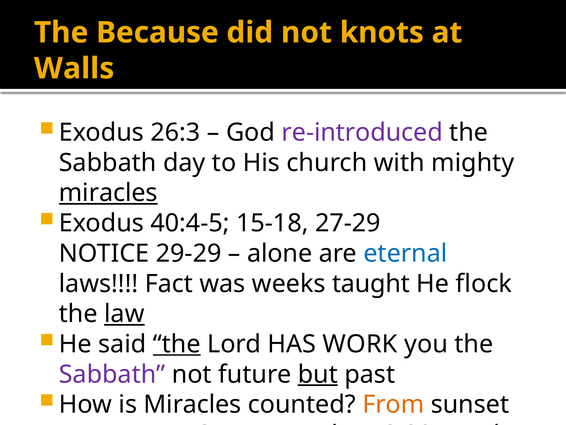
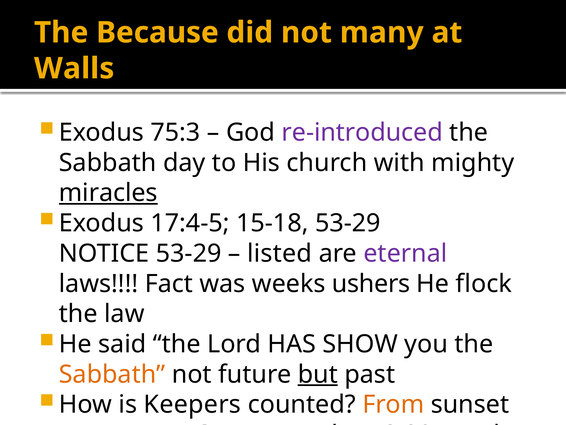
knots: knots -> many (382, 33)
26:3: 26:3 -> 75:3 (175, 132)
40:4-5: 40:4-5 -> 17:4-5 (190, 223)
15-18 27-29: 27-29 -> 53-29 (348, 223)
NOTICE 29-29: 29-29 -> 53-29 (189, 253)
alone: alone -> listed (280, 253)
eternal colour: blue -> purple (405, 253)
taught: taught -> ushers (371, 283)
law underline: present -> none (124, 314)
the underline: present -> none (177, 344)
WORK: WORK -> SHOW (360, 344)
Sabbath colour: purple -> orange (112, 374)
is Miracles: Miracles -> Keepers (192, 404)
